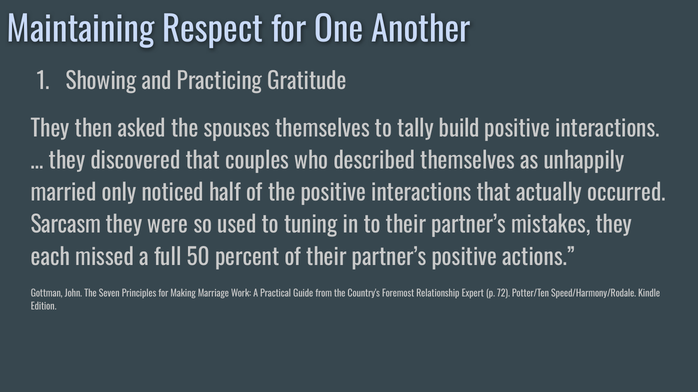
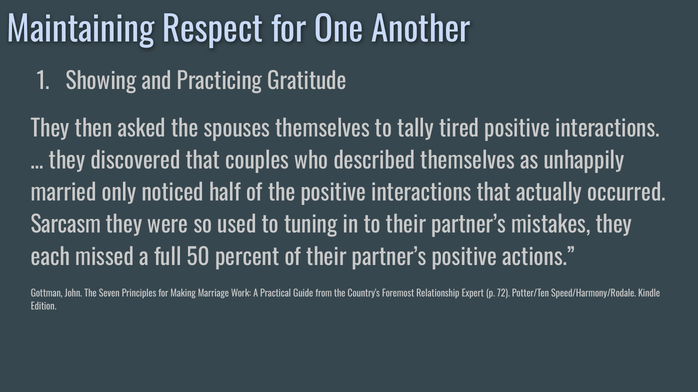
build: build -> tired (459, 129)
